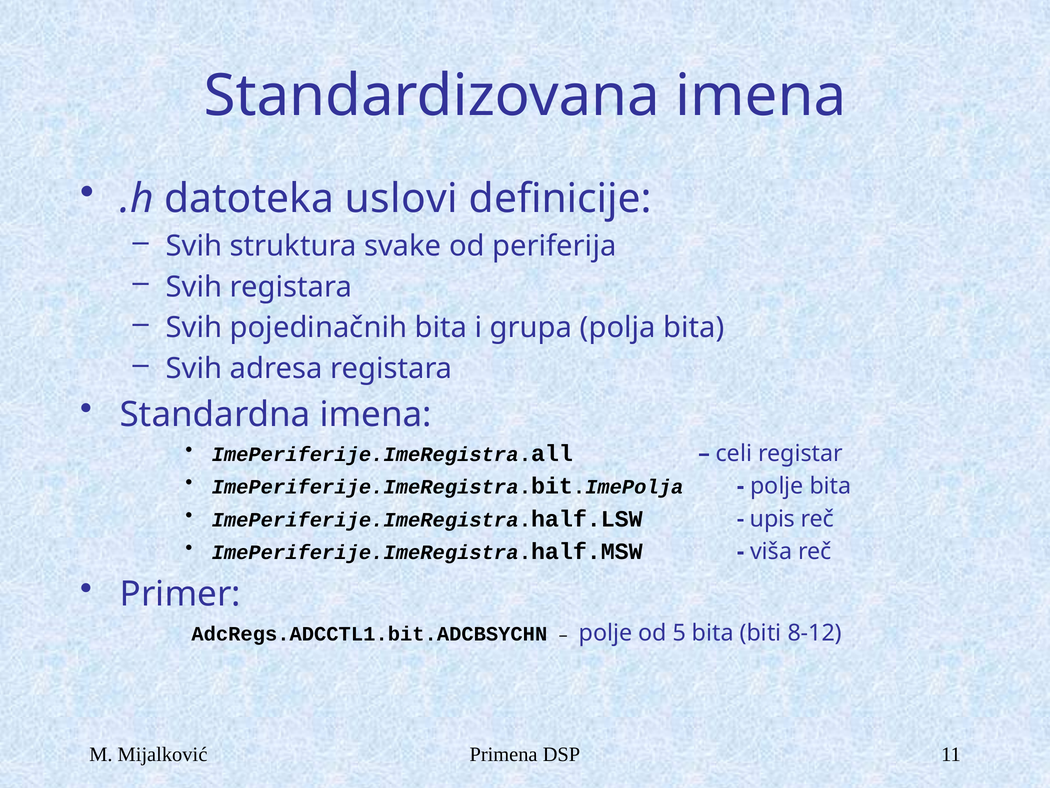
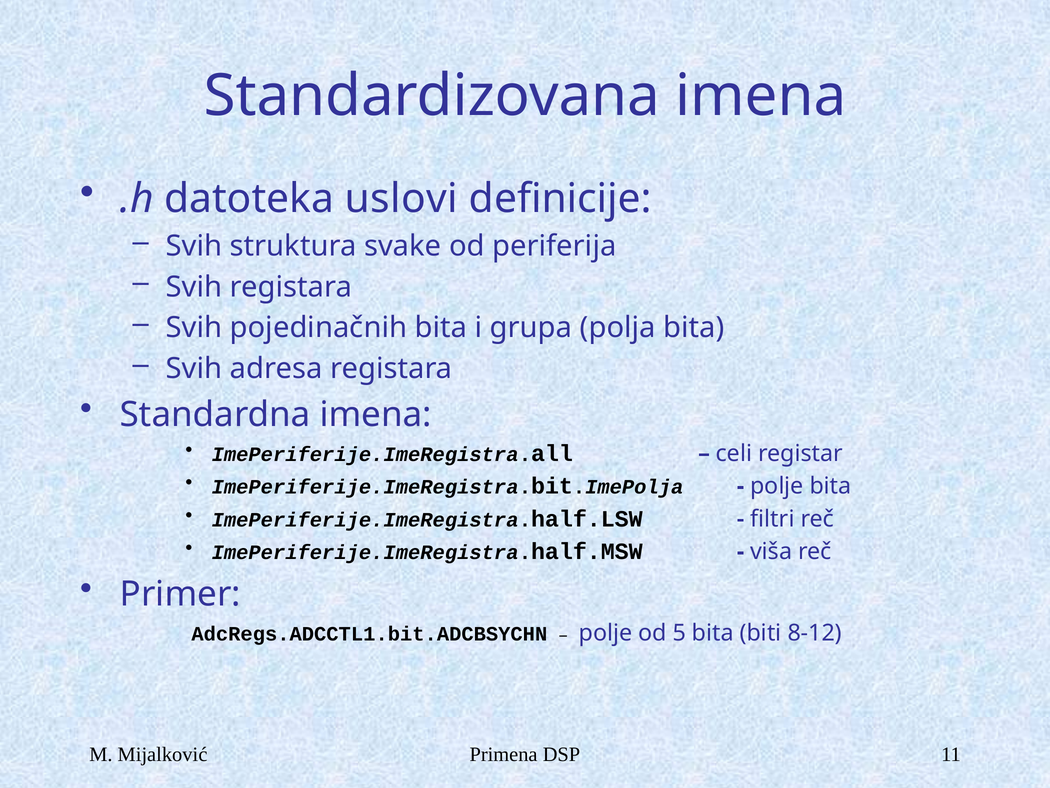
upis: upis -> filtri (772, 519)
